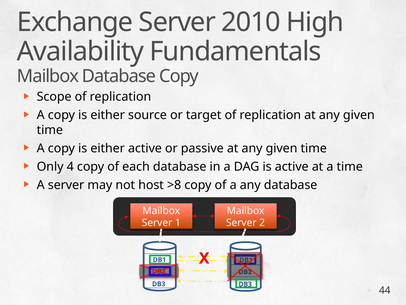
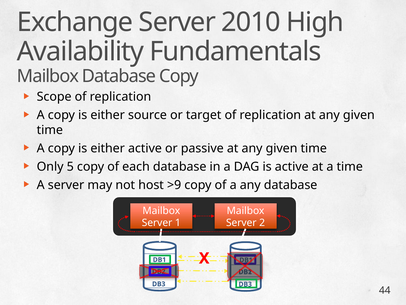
4: 4 -> 5 (70, 166)
>8: >8 -> >9 (174, 185)
